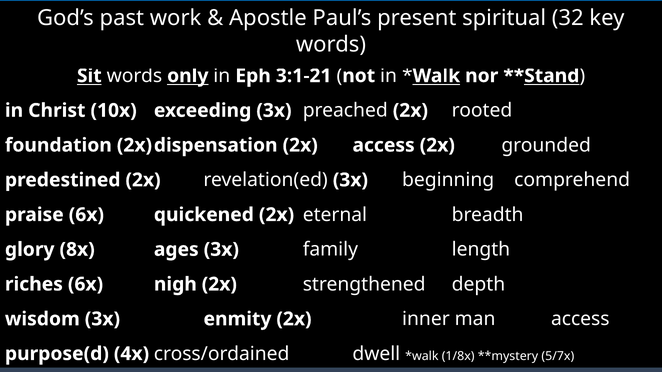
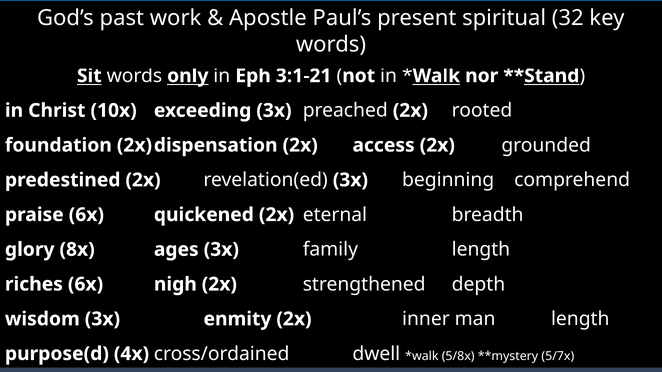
man access: access -> length (580, 319)
1/8x: 1/8x -> 5/8x (458, 356)
